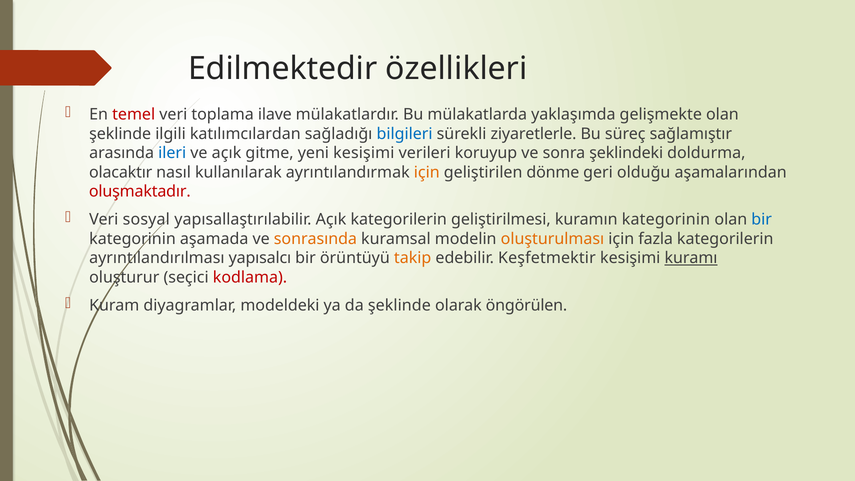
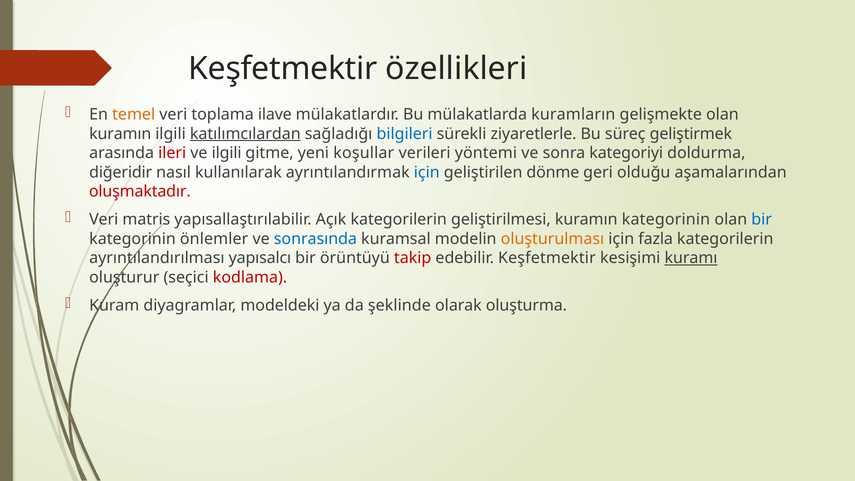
Edilmektedir: Edilmektedir -> Keşfetmektir (283, 68)
temel colour: red -> orange (134, 114)
yaklaşımda: yaklaşımda -> kuramların (573, 114)
şeklinde: şeklinde -> kuramın (120, 134)
katılımcılardan underline: none -> present (245, 134)
sağlamıştır: sağlamıştır -> geliştirmek (691, 134)
ileri colour: blue -> red (172, 153)
ve açık: açık -> ilgili (227, 153)
yeni kesişimi: kesişimi -> koşullar (364, 153)
koruyup: koruyup -> yöntemi (486, 153)
şeklindeki: şeklindeki -> kategoriyi (626, 153)
olacaktır: olacaktır -> diğeridir (121, 172)
için colour: orange -> blue (427, 172)
sosyal: sosyal -> matris (146, 220)
aşamada: aşamada -> önlemler (214, 239)
sonrasında colour: orange -> blue (315, 239)
takip colour: orange -> red (413, 258)
öngörülen: öngörülen -> oluşturma (526, 305)
